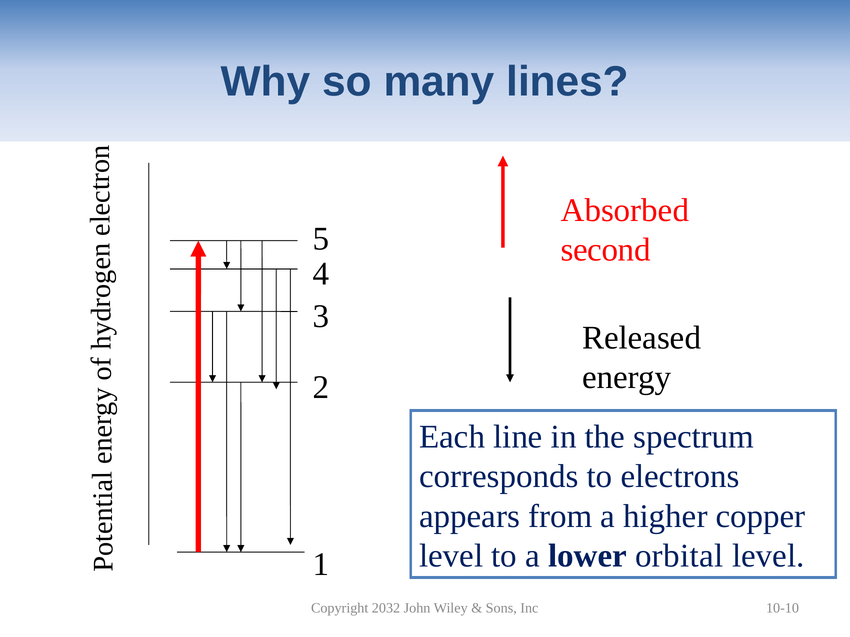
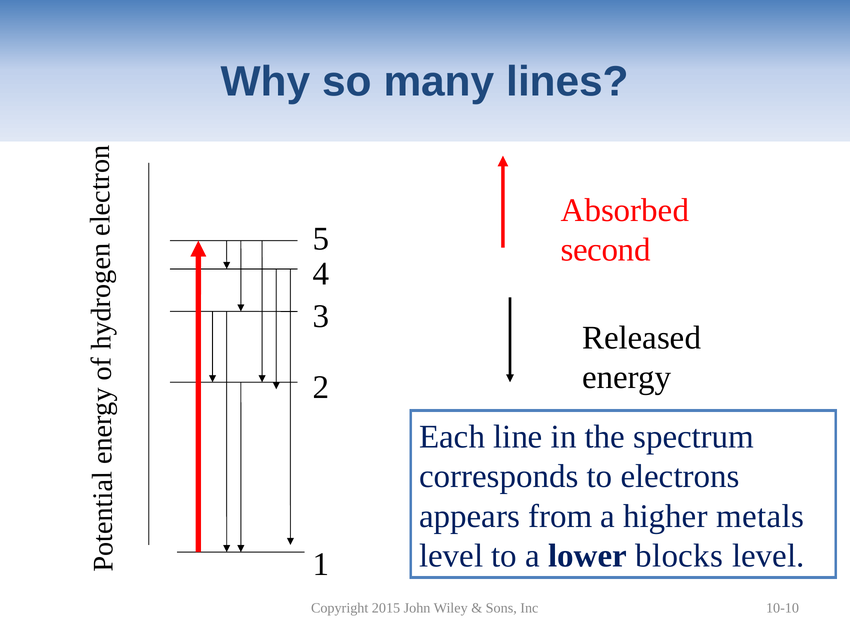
copper: copper -> metals (760, 517)
orbital: orbital -> blocks (679, 556)
2032: 2032 -> 2015 (386, 609)
